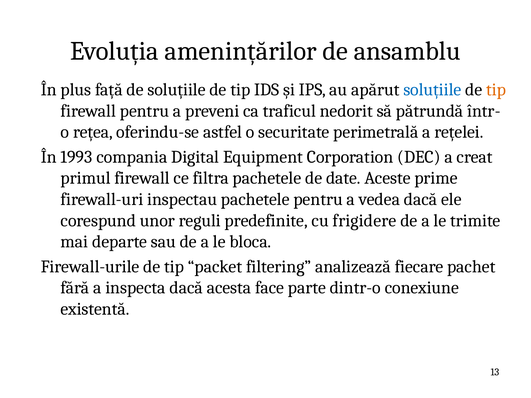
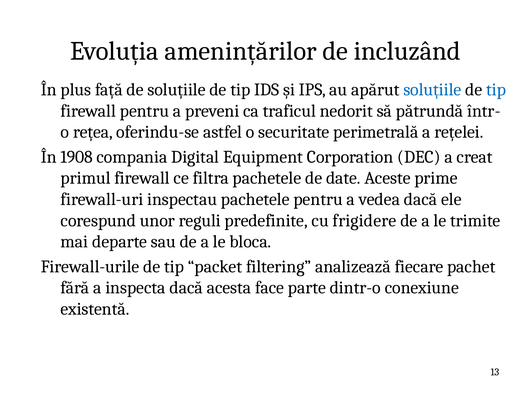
ansamblu: ansamblu -> incluzând (407, 51)
tip colour: orange -> blue (496, 90)
1993: 1993 -> 1908 (77, 157)
